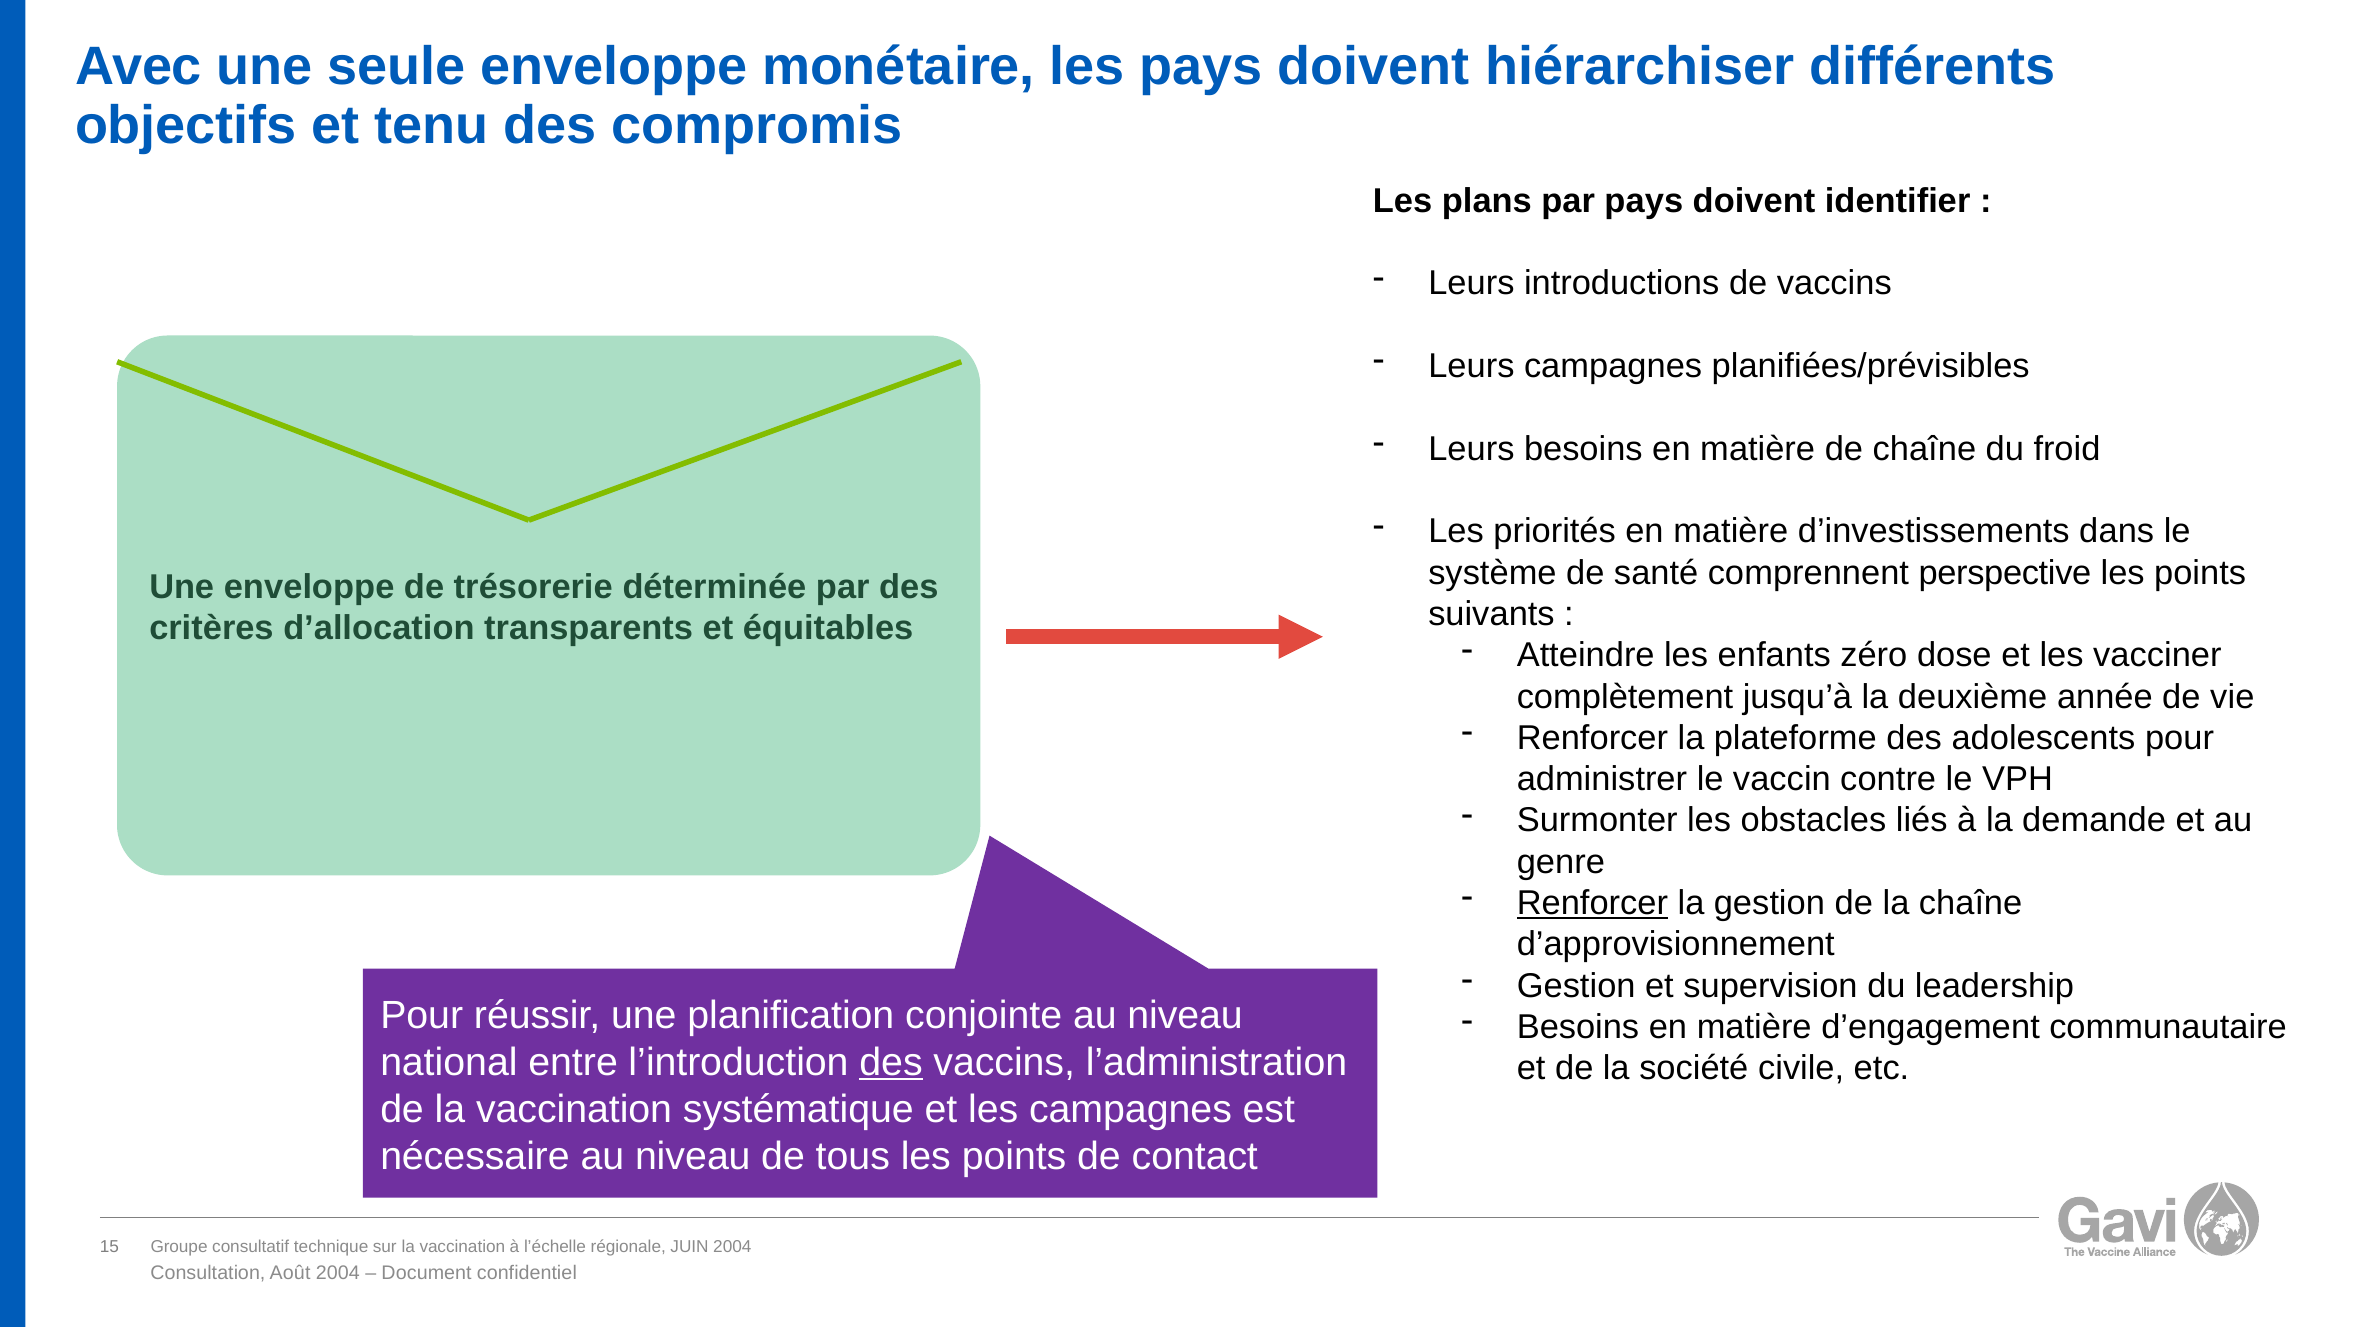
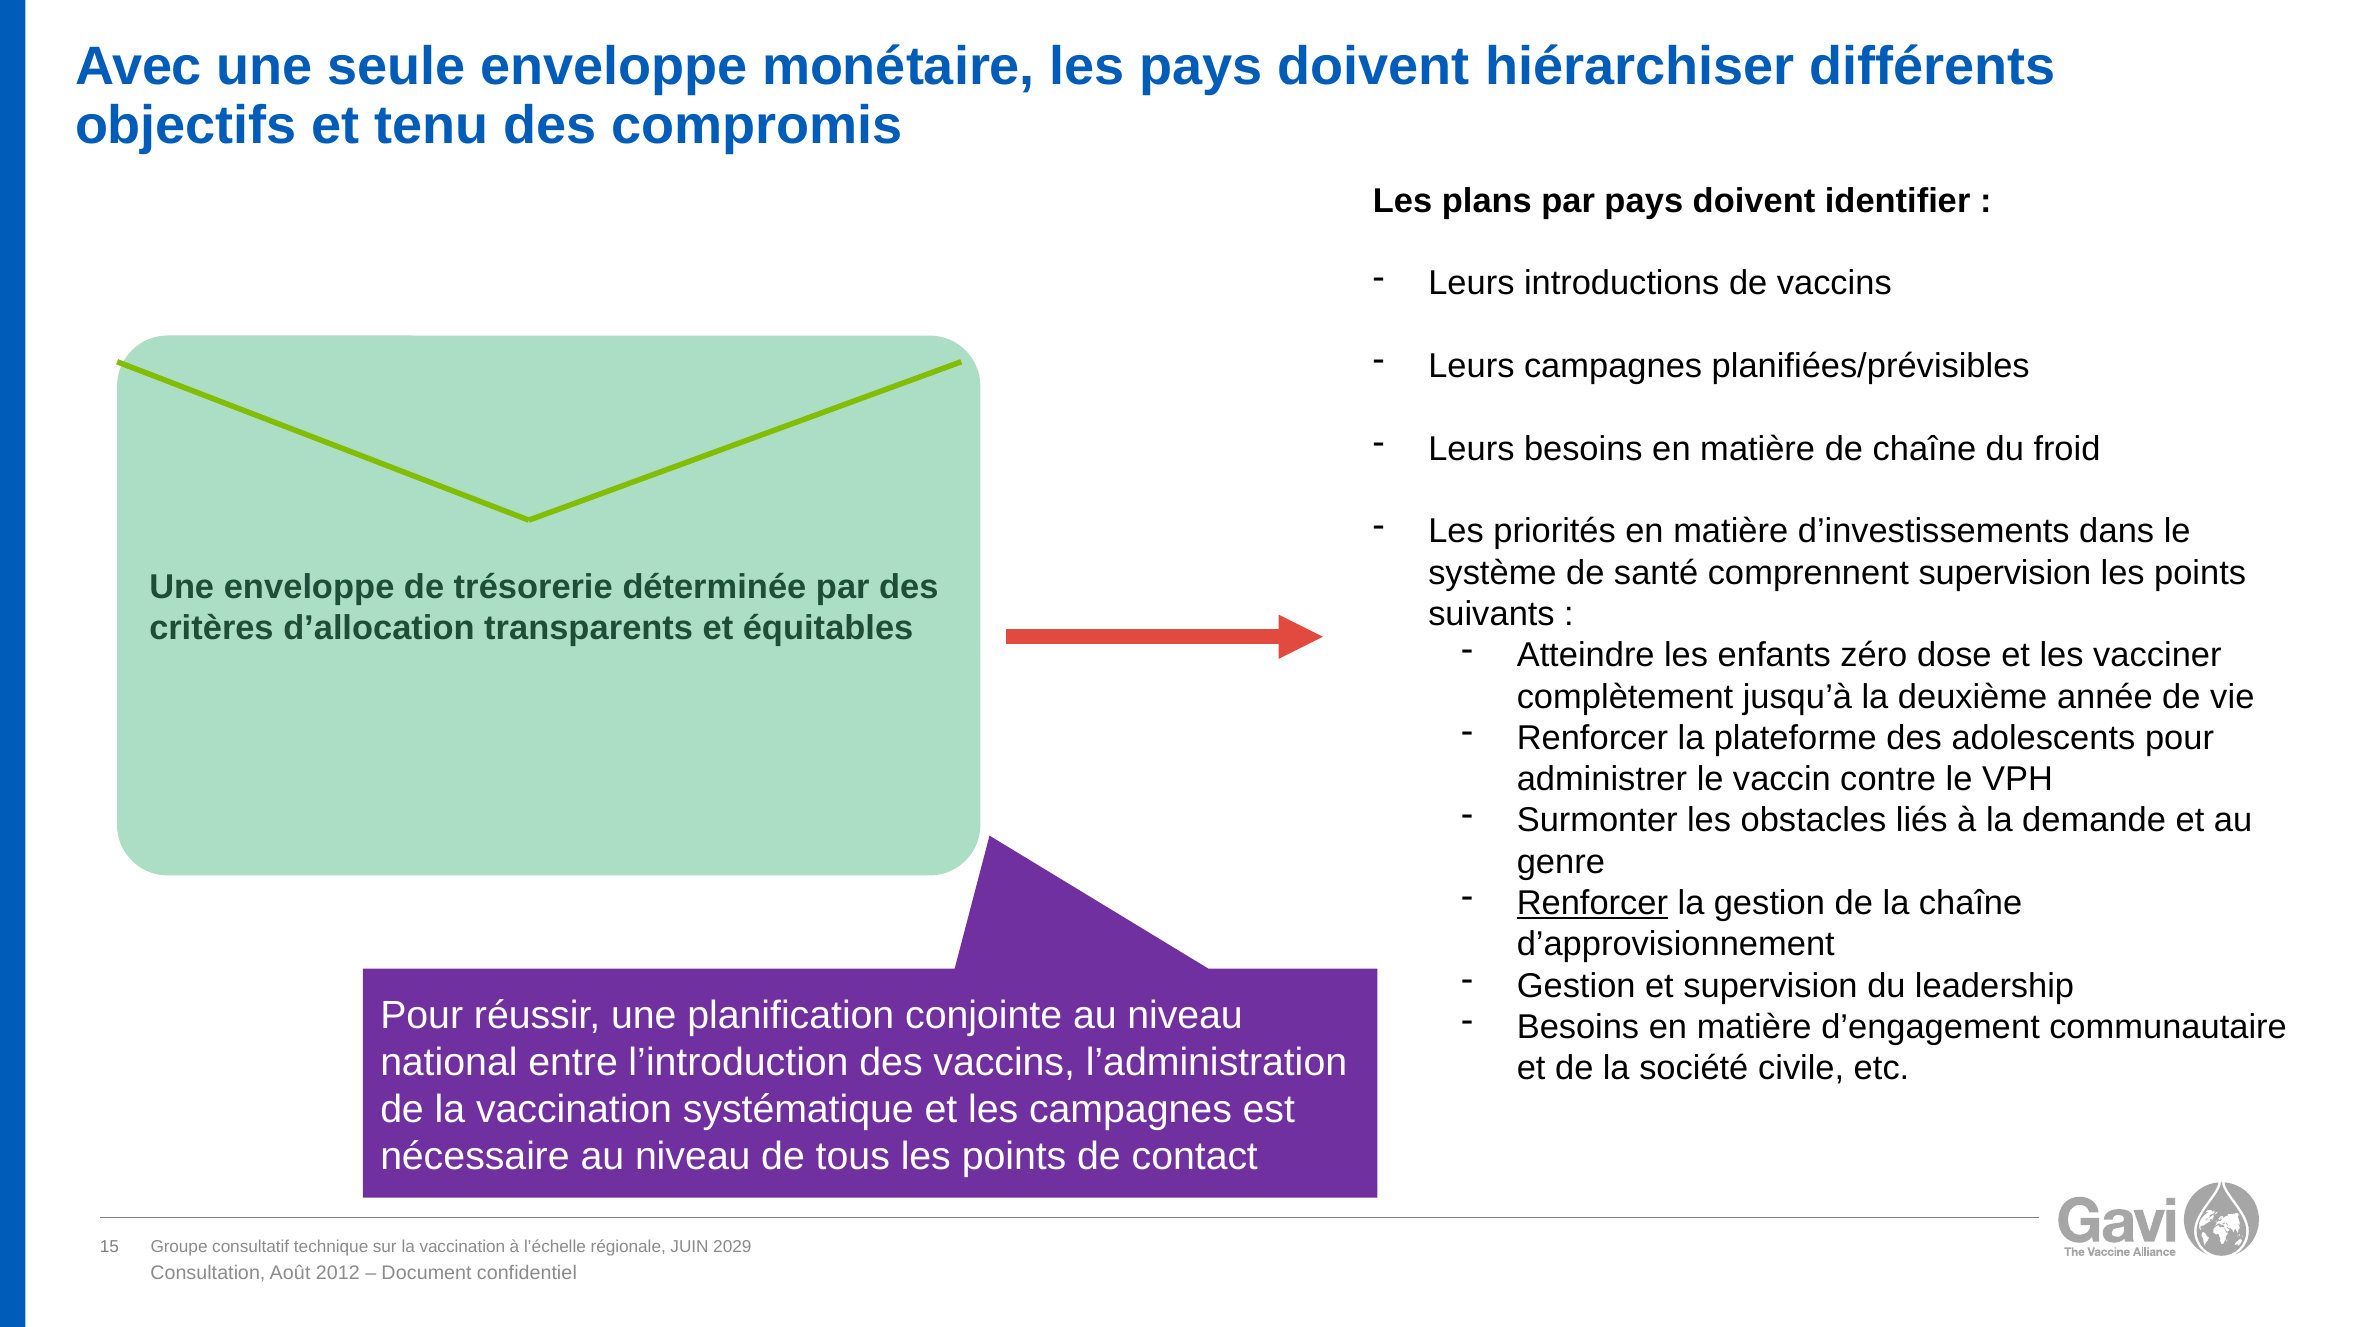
comprennent perspective: perspective -> supervision (2005, 573)
des underline: present -> none (891, 1063)
JUIN 2004: 2004 -> 2029 (732, 1247)
Août 2004: 2004 -> 2012 (338, 1273)
